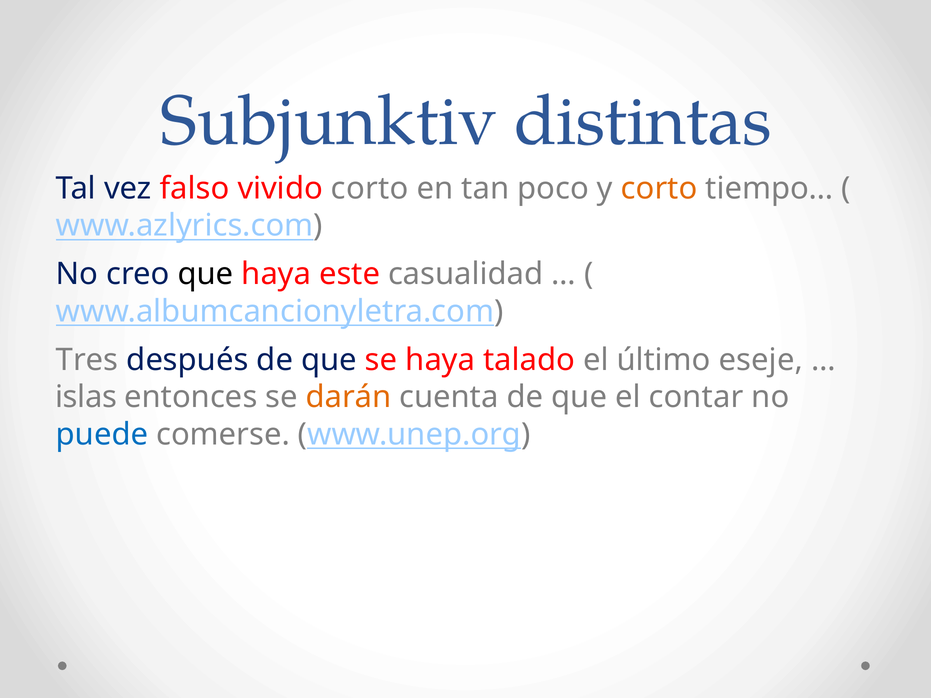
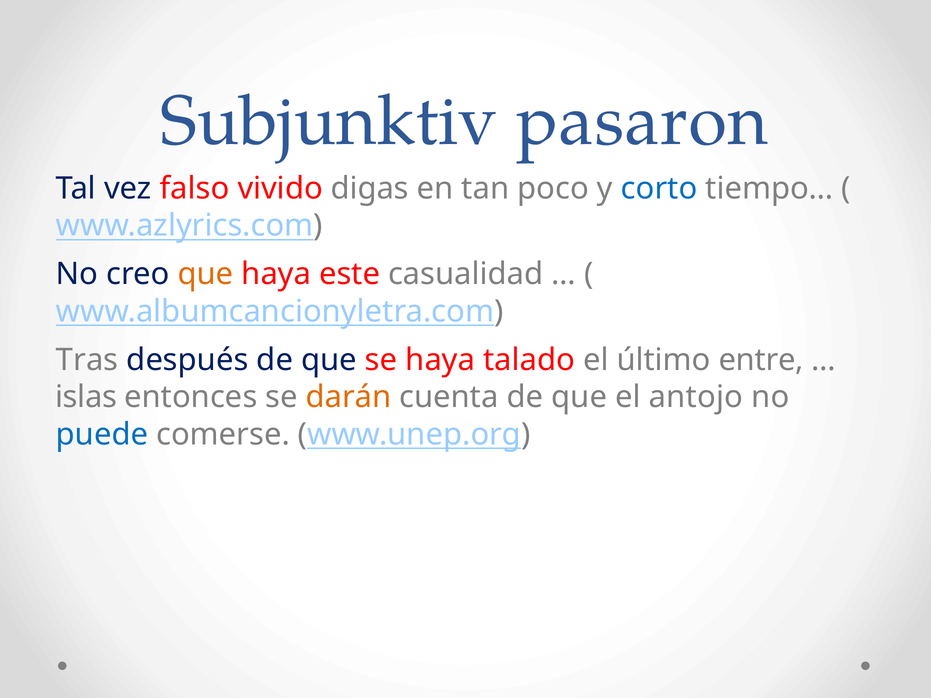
distintas: distintas -> pasaron (642, 121)
vivido corto: corto -> digas (370, 188)
corto colour: orange -> blue (659, 188)
que colour: black -> orange (206, 274)
Tres: Tres -> Tras (87, 360)
eseje: eseje -> entre (761, 360)
contar: contar -> antojo (696, 397)
